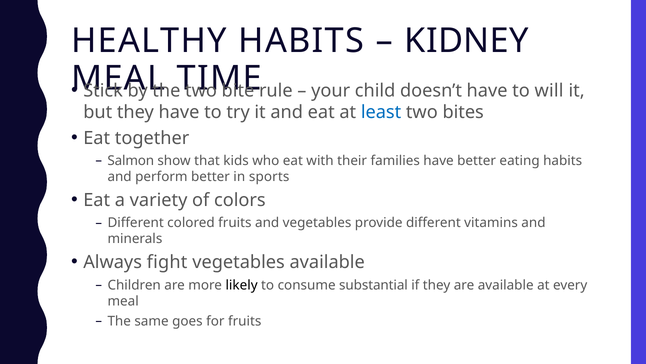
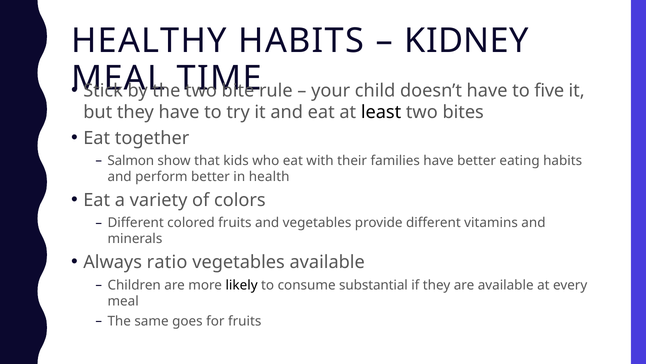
will: will -> five (549, 90)
least colour: blue -> black (381, 112)
sports: sports -> health (269, 176)
fight: fight -> ratio (167, 262)
